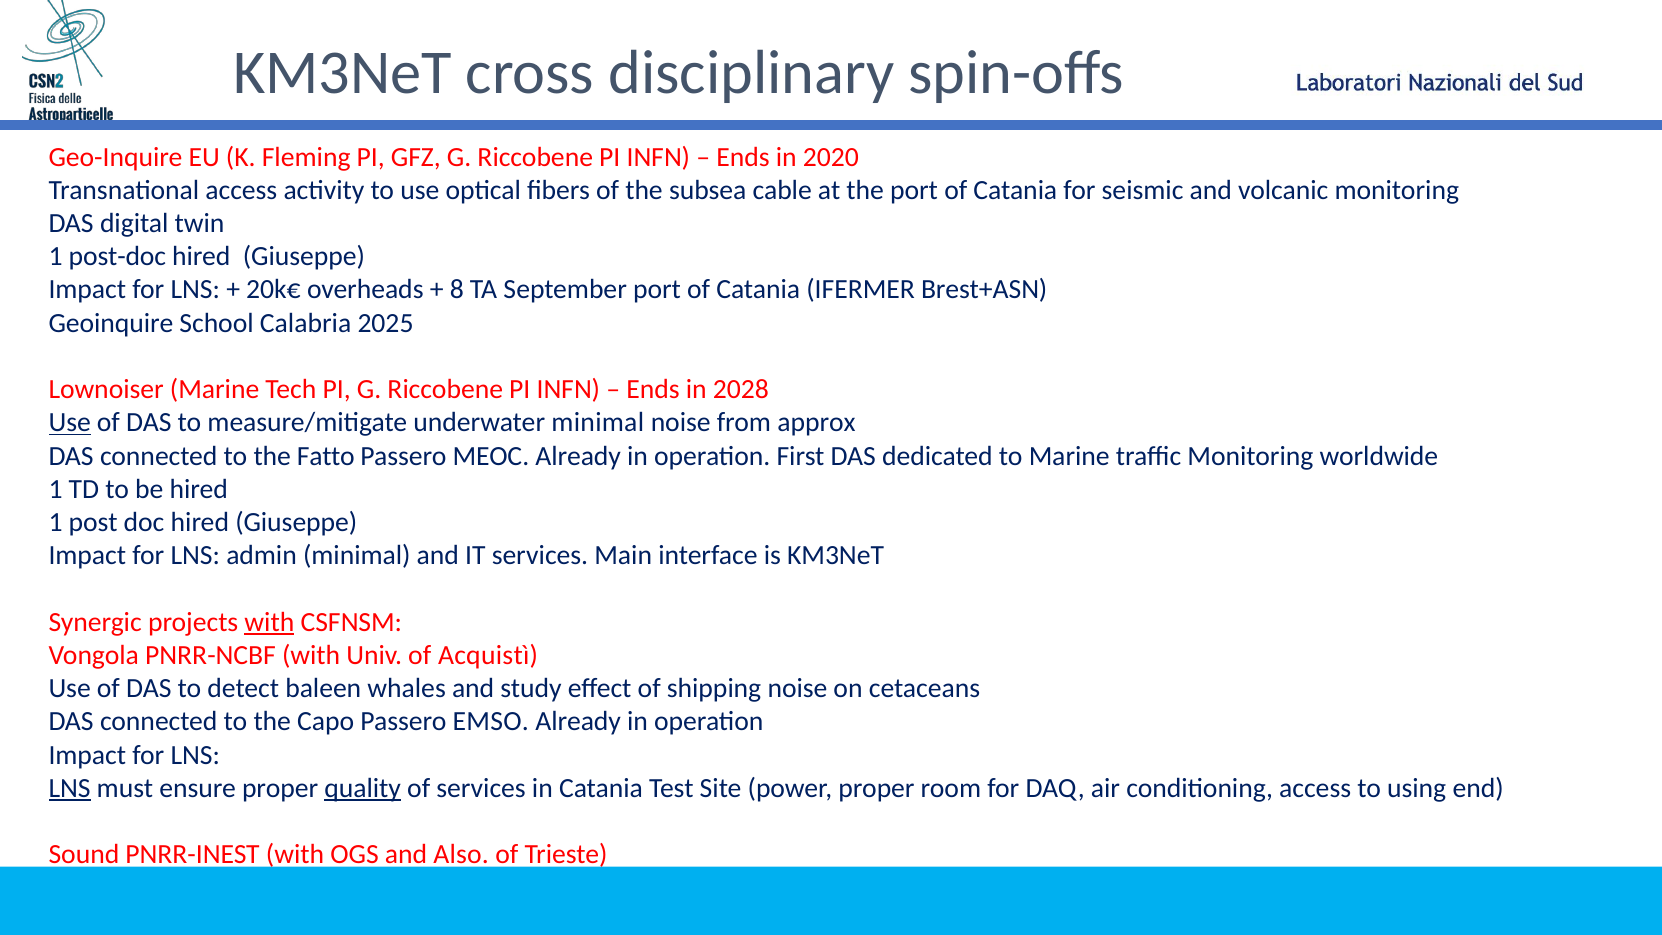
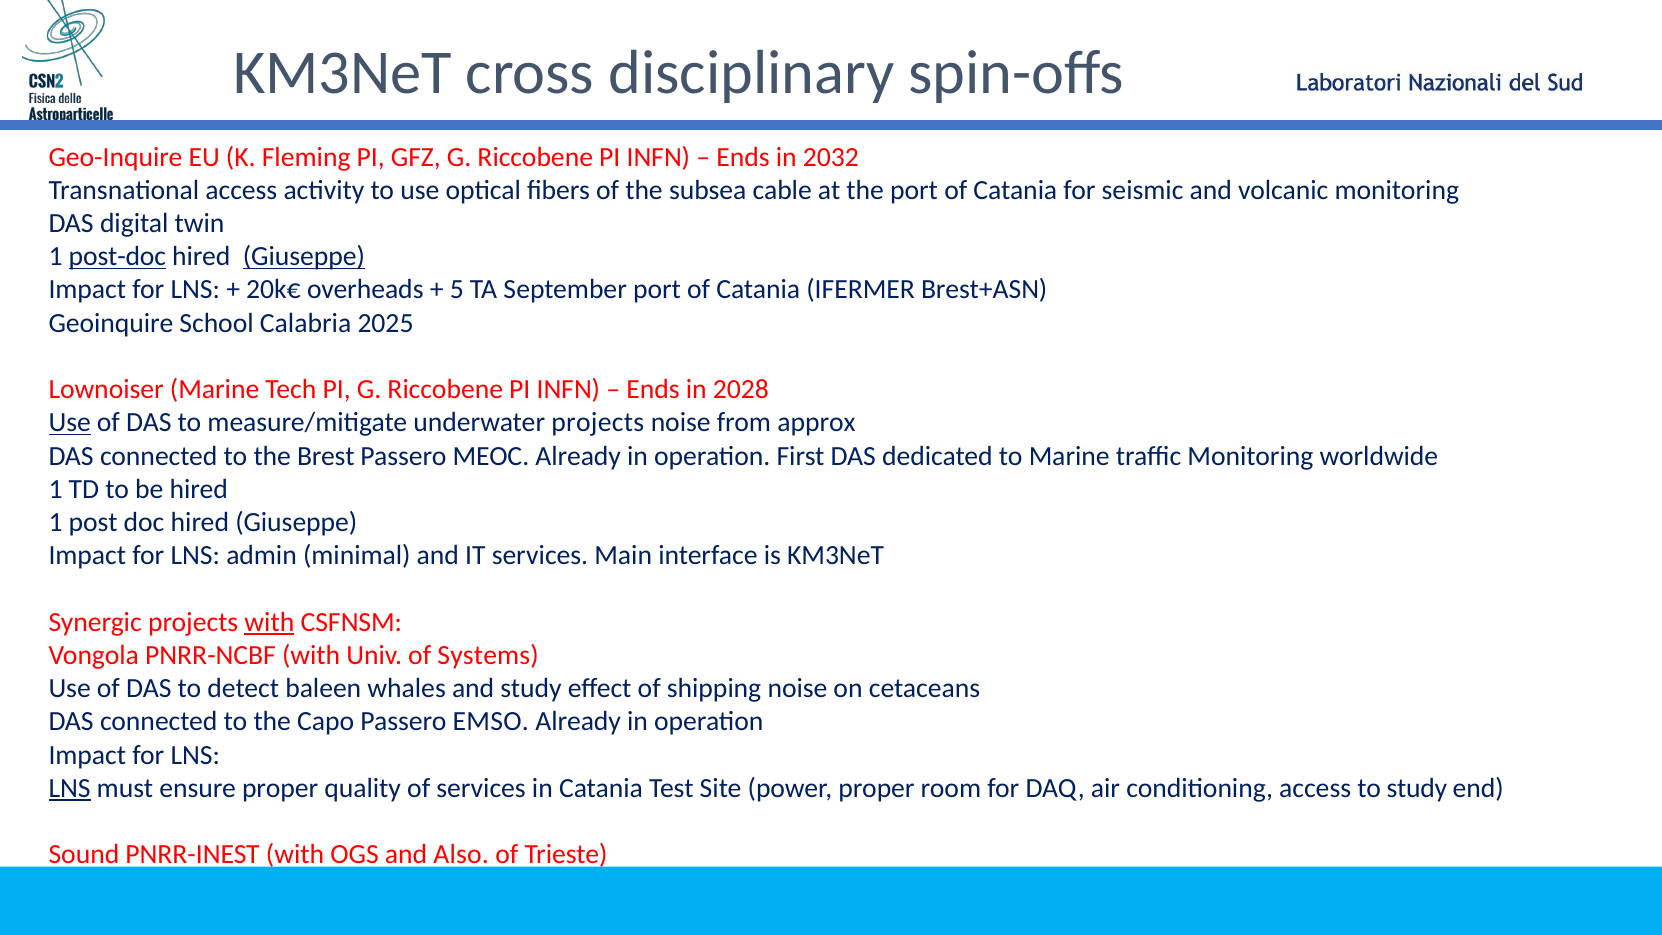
2020: 2020 -> 2032 (831, 157)
post-doc underline: none -> present (117, 257)
Giuseppe underline: none -> present (304, 257)
8: 8 -> 5 (457, 290)
underwater minimal: minimal -> projects (598, 423)
Fatto: Fatto -> Brest (326, 456)
Acquistì: Acquistì -> Systems (488, 655)
quality underline: present -> none (363, 788)
to using: using -> study (1417, 788)
